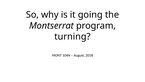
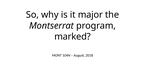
going: going -> major (90, 15)
turning: turning -> marked (73, 36)
